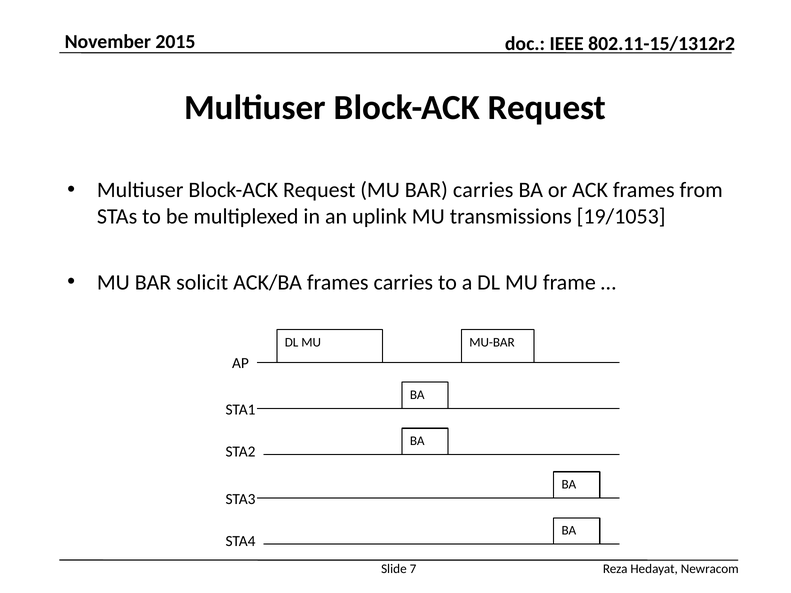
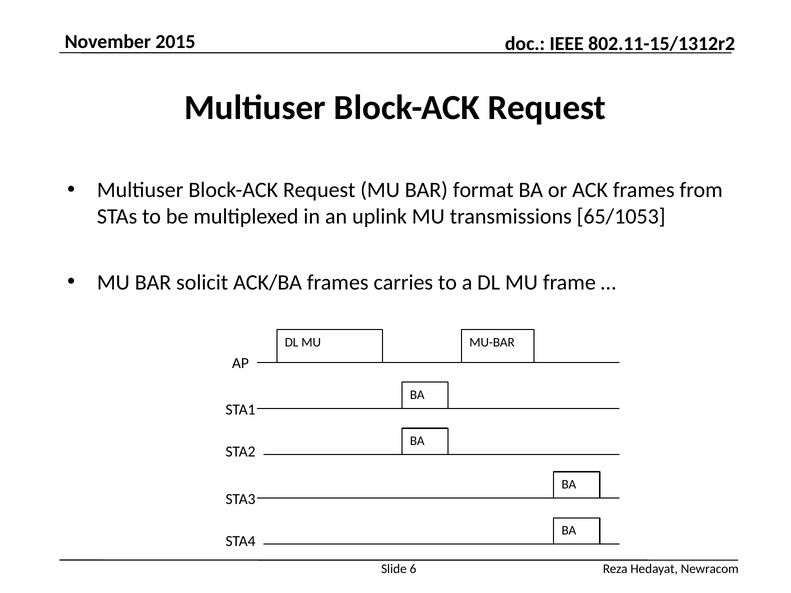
BAR carries: carries -> format (483, 190)
19/1053: 19/1053 -> 65/1053 (621, 216)
7: 7 -> 6 (413, 569)
